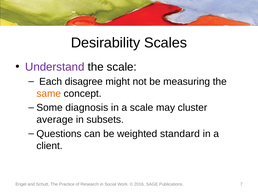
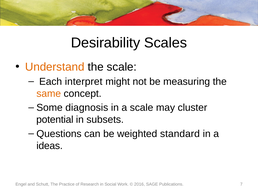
Understand colour: purple -> orange (55, 67)
disagree: disagree -> interpret (84, 82)
average: average -> potential (55, 120)
client: client -> ideas (50, 146)
